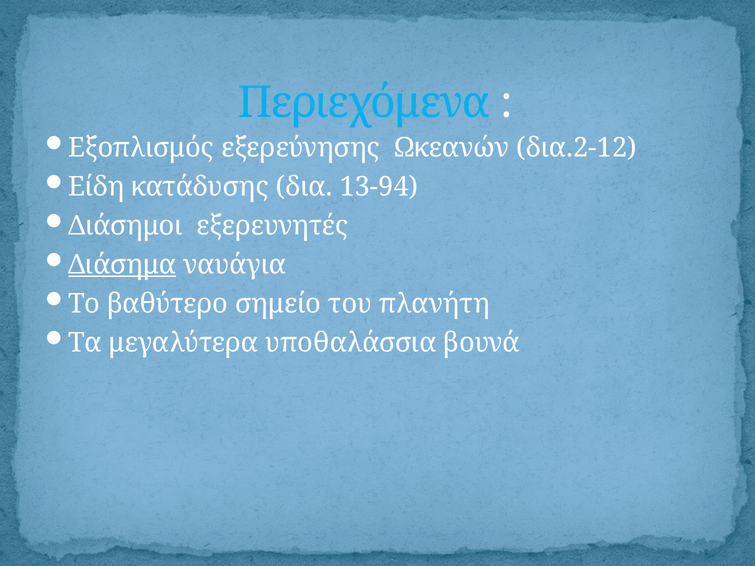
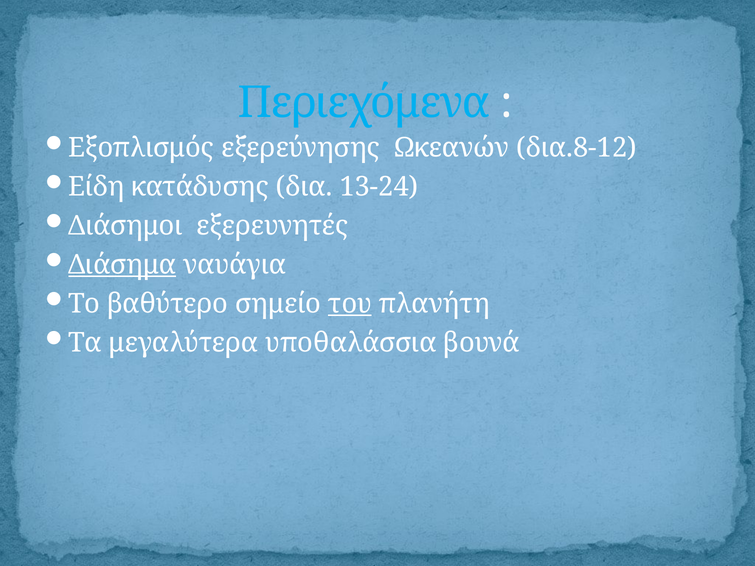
δια.2-12: δια.2-12 -> δια.8-12 (576, 148)
13-94: 13-94 -> 13-24 (379, 187)
του underline: none -> present (350, 304)
